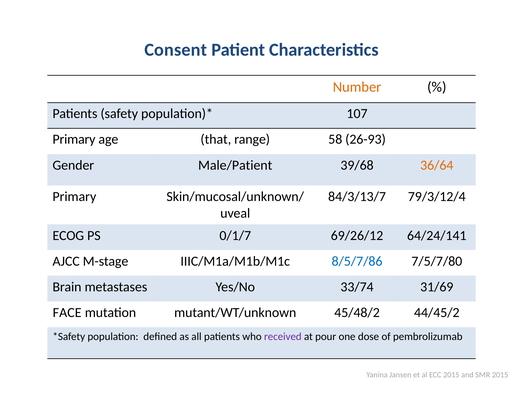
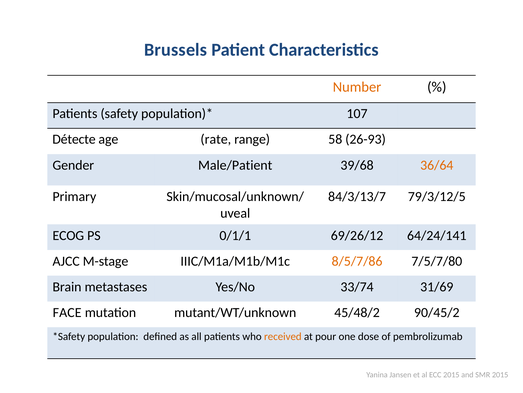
Consent: Consent -> Brussels (176, 50)
Primary: Primary -> Détecte (74, 139)
that: that -> rate (216, 139)
79/3/12/4: 79/3/12/4 -> 79/3/12/5 (437, 196)
0/1/7: 0/1/7 -> 0/1/1 (235, 235)
8/5/7/86 colour: blue -> orange (357, 261)
44/45/2: 44/45/2 -> 90/45/2 (437, 312)
received colour: purple -> orange (283, 336)
